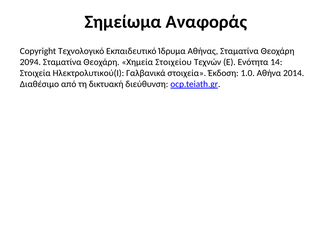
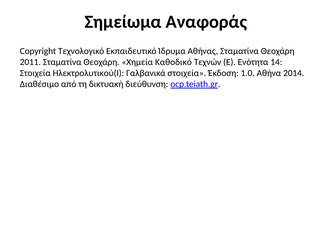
2094: 2094 -> 2011 (30, 62)
Στοιχείου: Στοιχείου -> Καθοδικό (173, 62)
